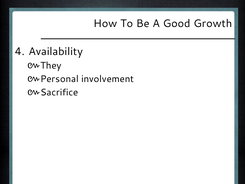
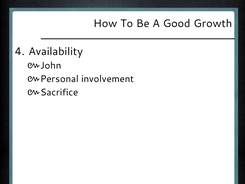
They: They -> John (51, 65)
